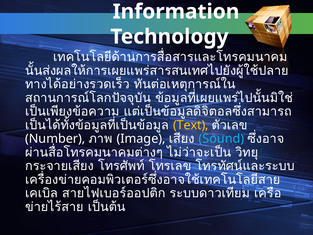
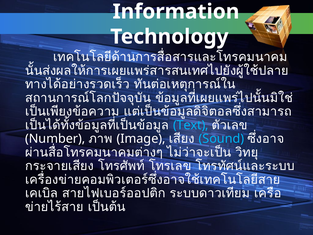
Text colour: yellow -> light blue (191, 125)
